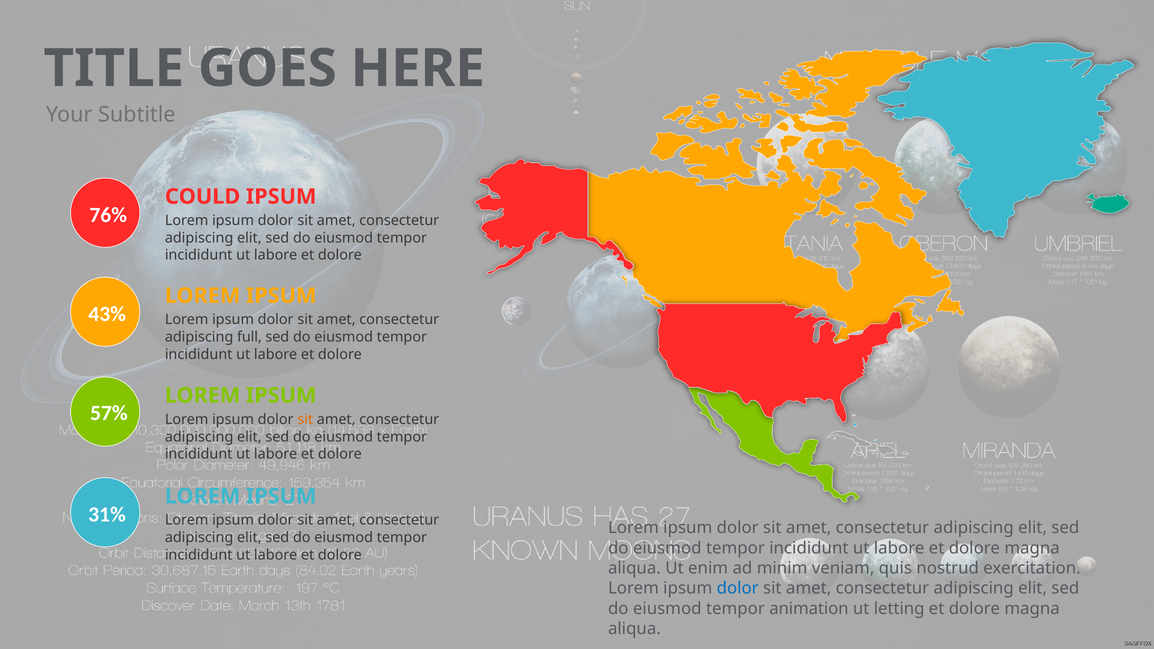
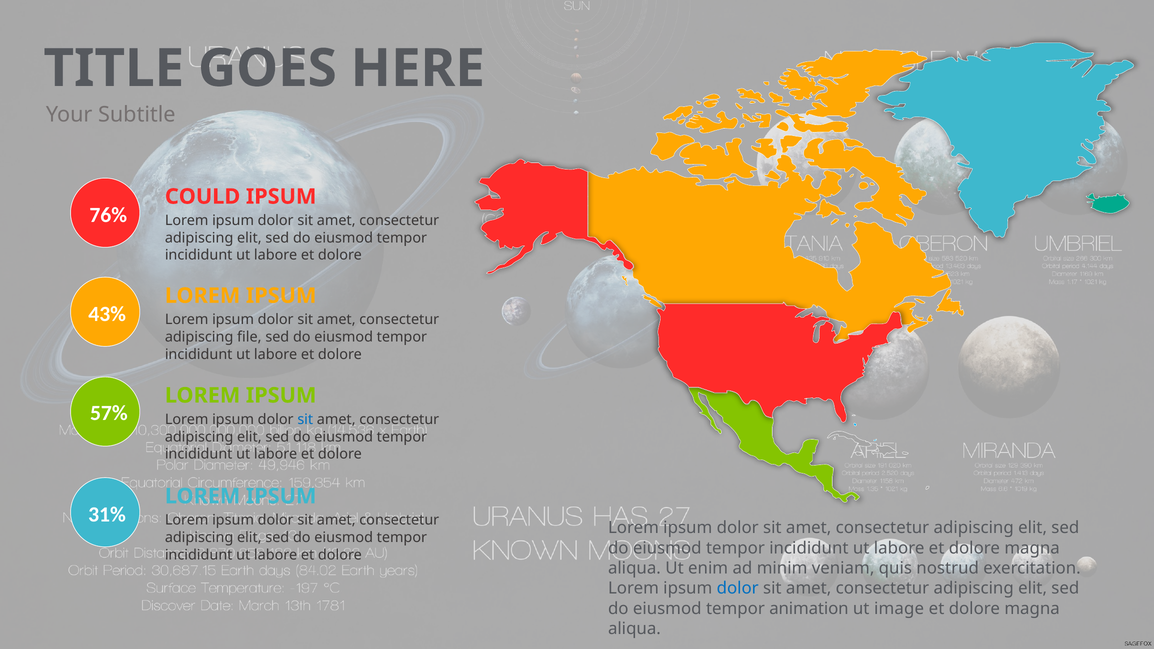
full: full -> file (249, 337)
sit colour: orange -> blue (305, 420)
letting: letting -> image (899, 609)
